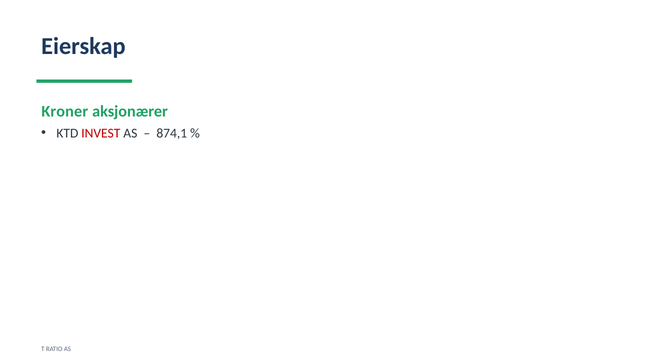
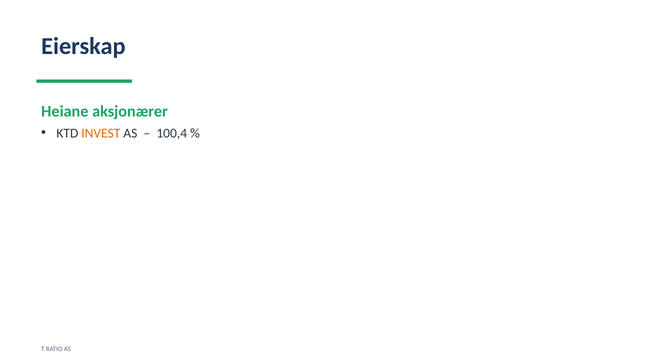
Kroner: Kroner -> Heiane (65, 112)
INVEST colour: red -> orange (101, 133)
874,1: 874,1 -> 100,4 (172, 133)
